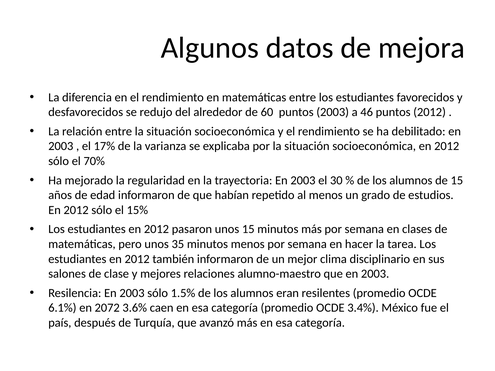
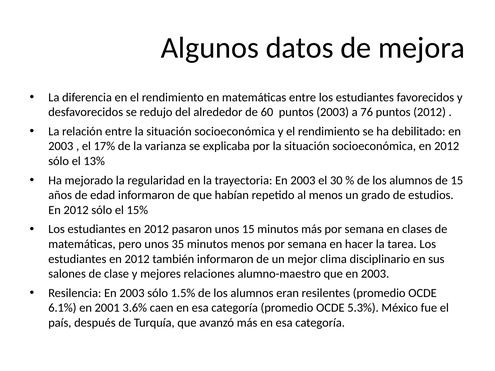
46: 46 -> 76 (367, 112)
70%: 70% -> 13% (94, 161)
2072: 2072 -> 2001 (107, 308)
3.4%: 3.4% -> 5.3% (363, 308)
